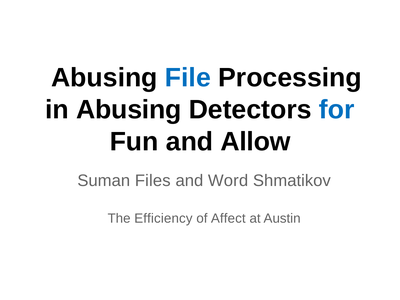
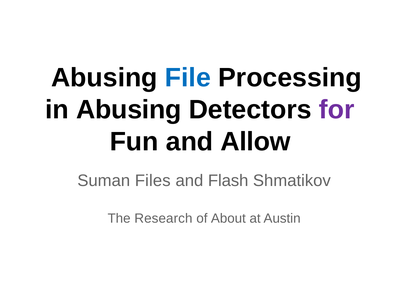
for colour: blue -> purple (337, 110)
Word: Word -> Flash (228, 181)
Efficiency: Efficiency -> Research (163, 219)
Affect: Affect -> About (228, 219)
